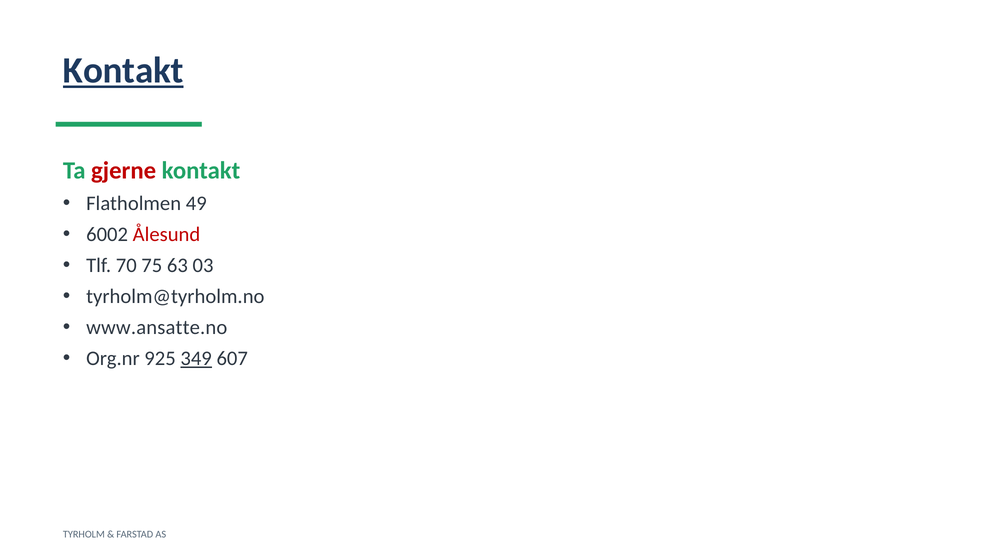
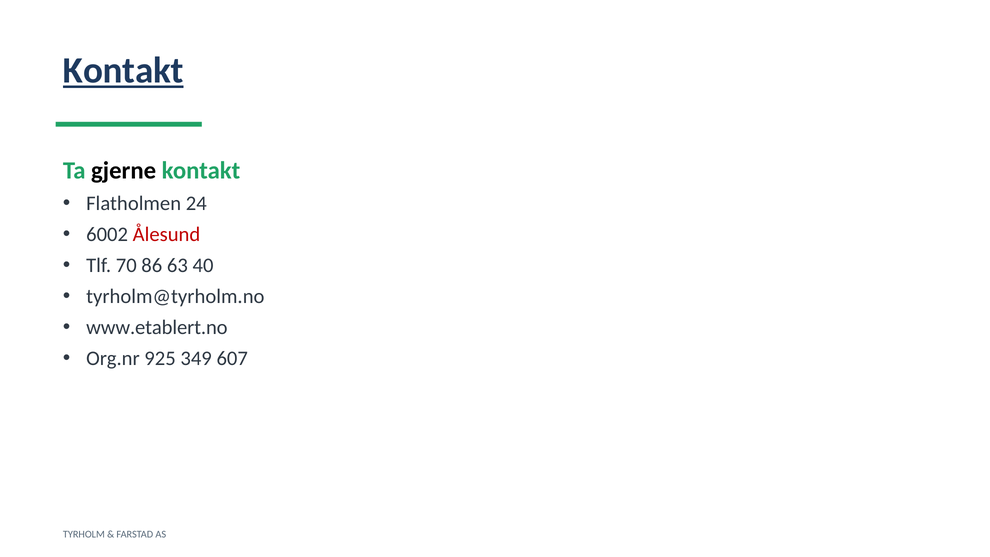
gjerne colour: red -> black (124, 170)
49: 49 -> 24 (196, 204)
75: 75 -> 86 (152, 265)
03: 03 -> 40 (203, 265)
www.ansatte.no: www.ansatte.no -> www.etablert.no (157, 327)
349 underline: present -> none (196, 358)
